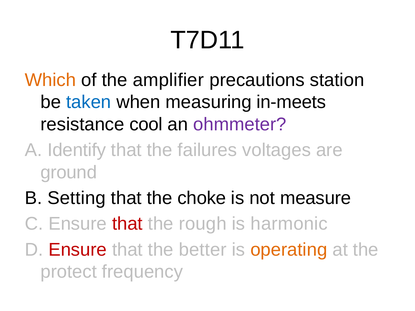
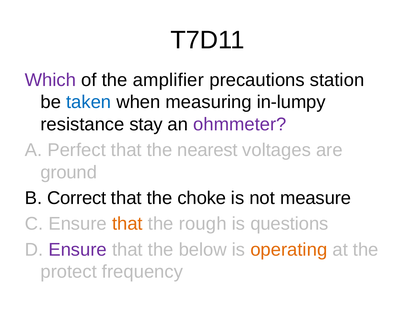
Which colour: orange -> purple (51, 80)
in-meets: in-meets -> in-lumpy (291, 102)
cool: cool -> stay (146, 124)
Identify: Identify -> Perfect (77, 150)
failures: failures -> nearest (207, 150)
Setting: Setting -> Correct (77, 198)
that colour: red -> orange (127, 224)
harmonic: harmonic -> questions (289, 224)
Ensure colour: red -> purple (78, 250)
better: better -> below (203, 250)
